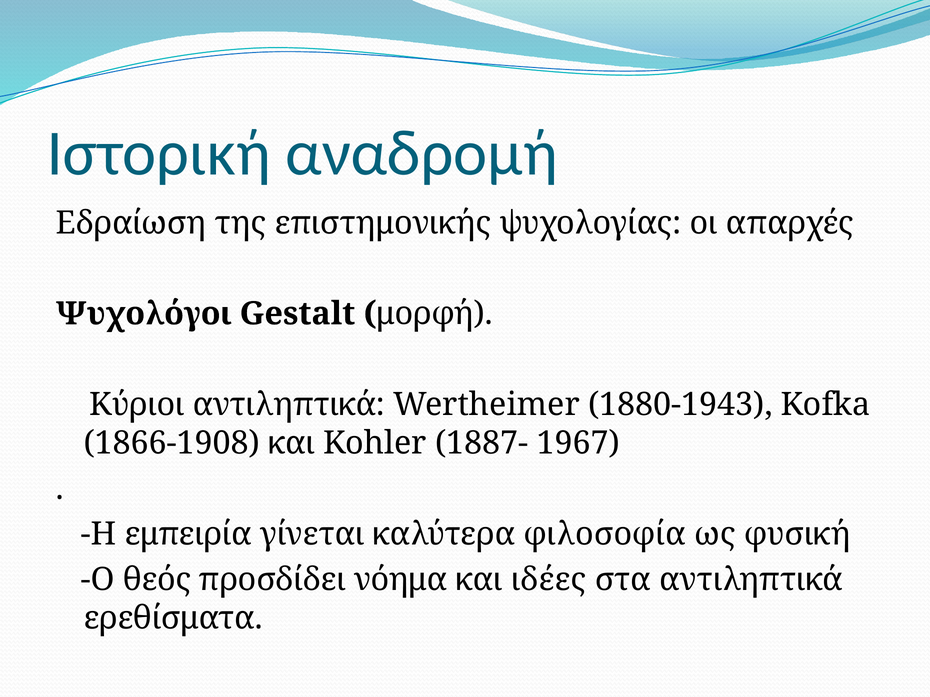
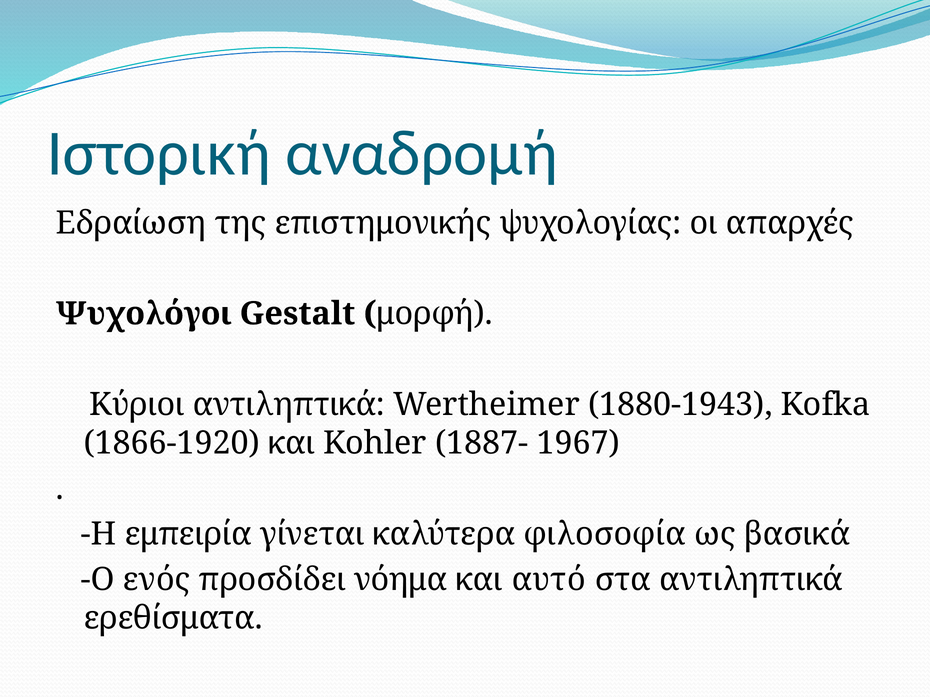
1866-1908: 1866-1908 -> 1866-1920 (172, 444)
φυσική: φυσική -> βασικά (797, 534)
θεός: θεός -> ενός (157, 580)
ιδέες: ιδέες -> αυτό (549, 580)
